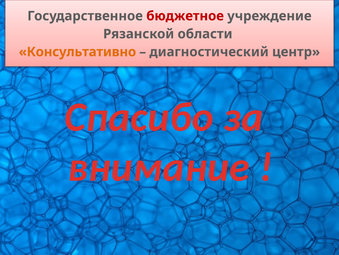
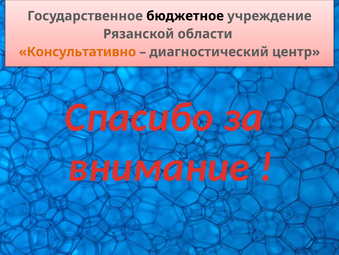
бюджетное colour: red -> black (185, 16)
